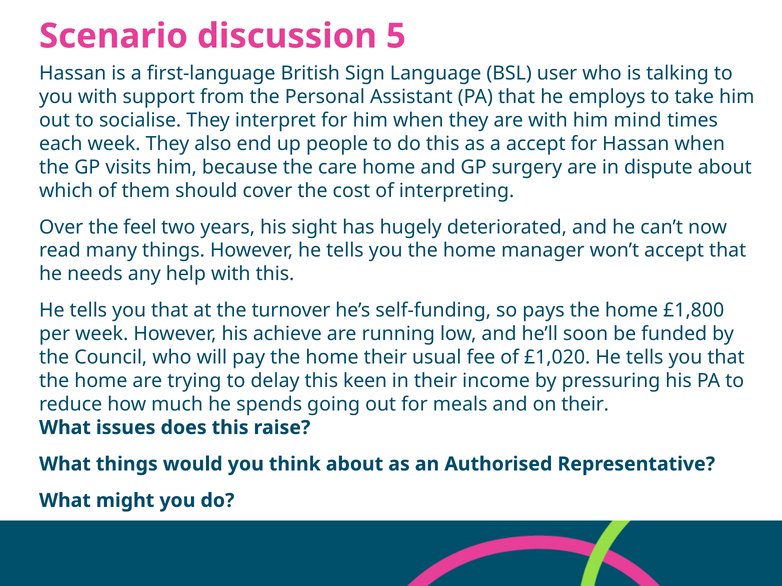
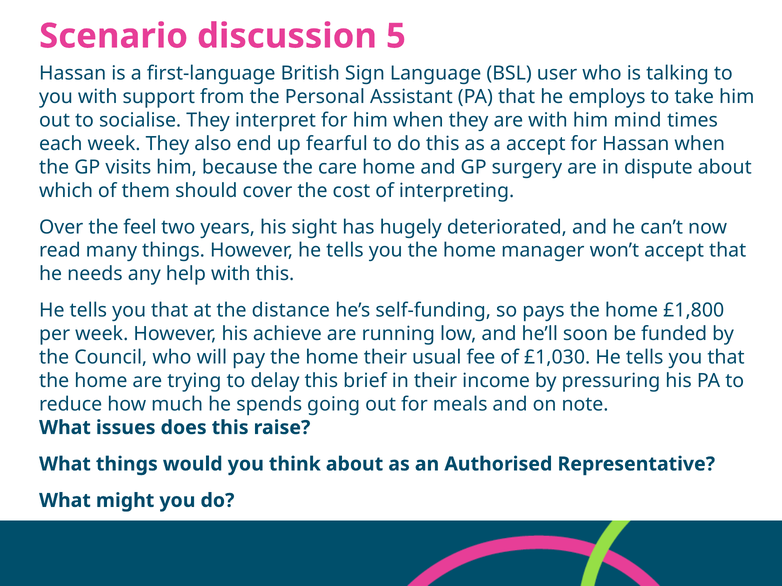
people: people -> fearful (337, 144)
turnover: turnover -> distance (291, 311)
£1,020: £1,020 -> £1,030 (557, 358)
keen: keen -> brief (365, 381)
on their: their -> note (585, 404)
